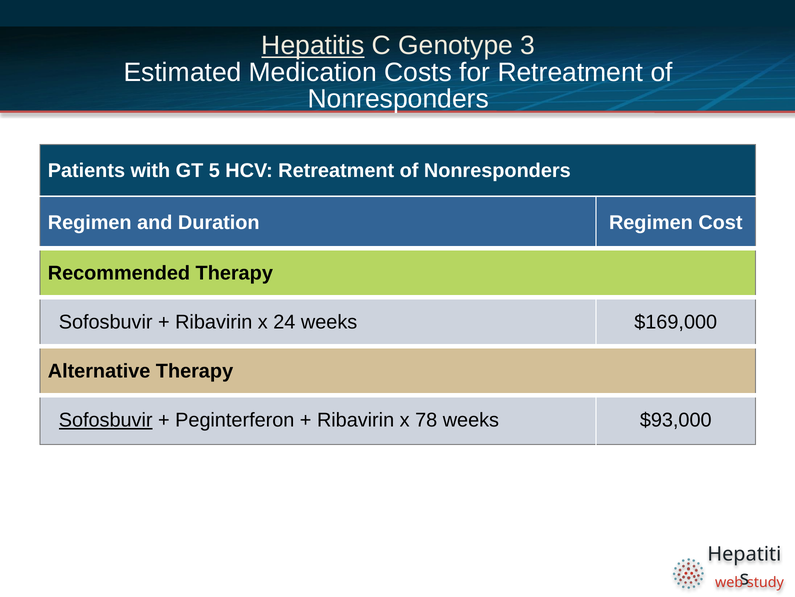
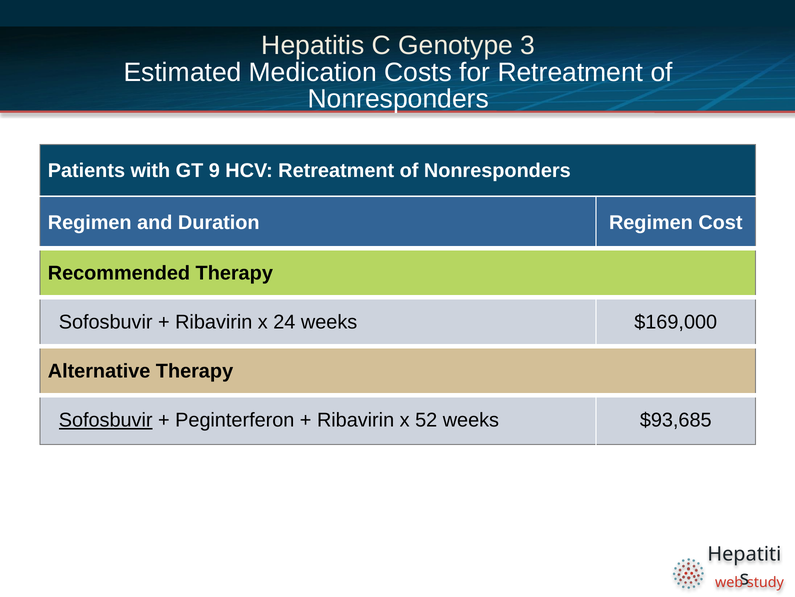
Hepatitis underline: present -> none (313, 46)
5: 5 -> 9 (214, 171)
78: 78 -> 52 (426, 420)
$93,000: $93,000 -> $93,685 (676, 420)
